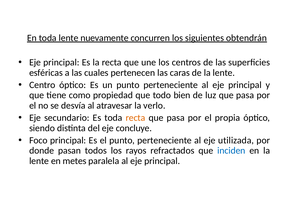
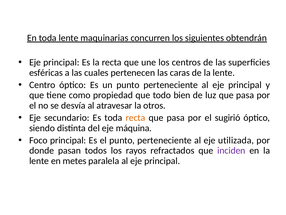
nuevamente: nuevamente -> maquinarias (104, 38)
verlo: verlo -> otros (154, 105)
propia: propia -> sugirió (228, 117)
concluye: concluye -> máquina (134, 128)
inciden colour: blue -> purple (231, 150)
